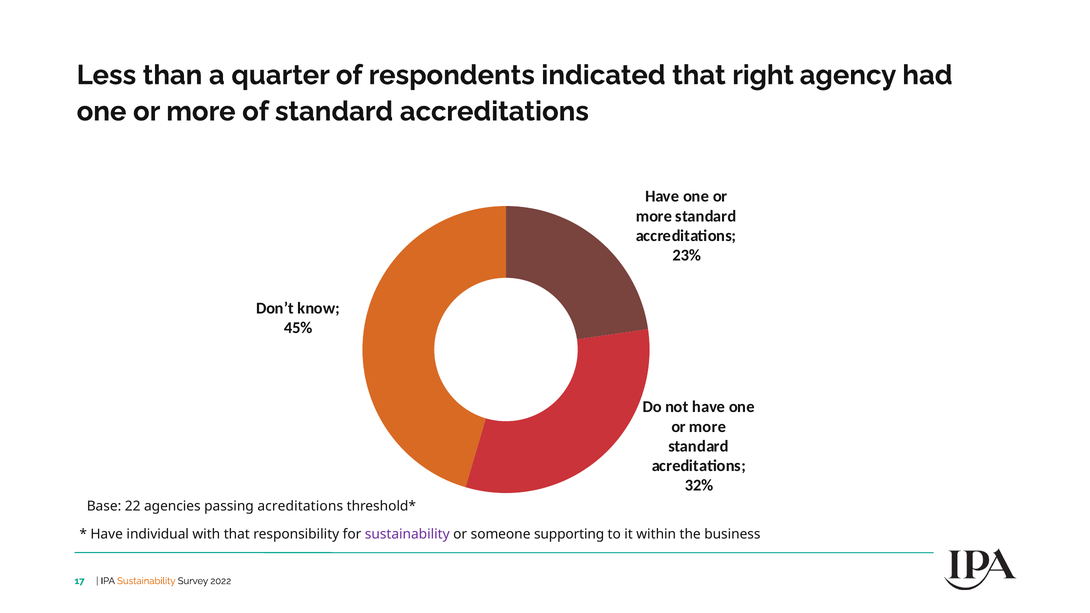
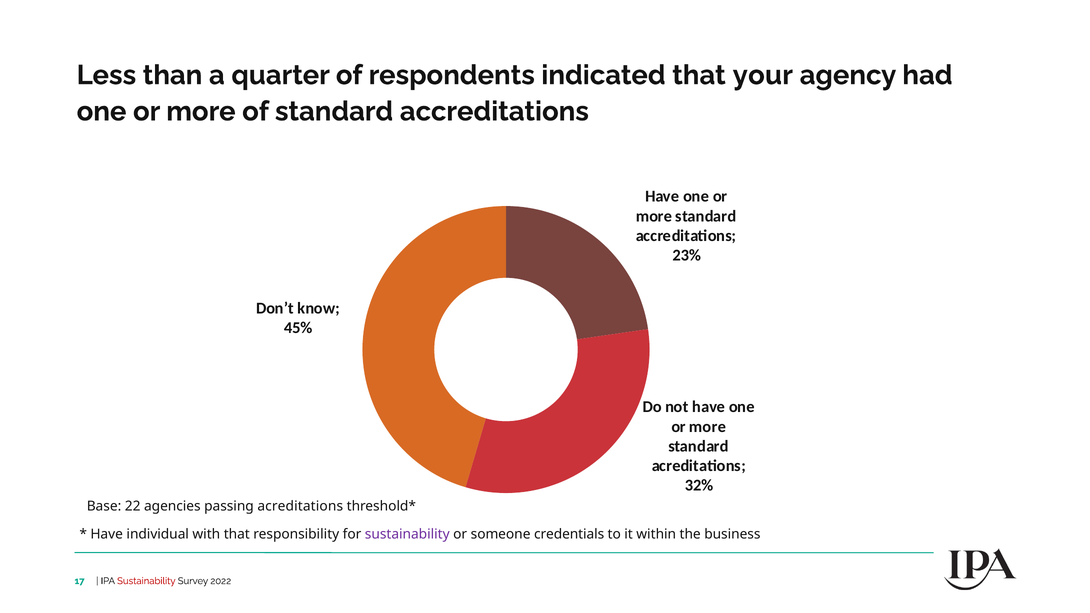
right: right -> your (763, 75)
supporting: supporting -> credentials (569, 535)
Sustainability colour: orange -> red (146, 581)
